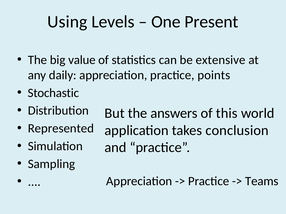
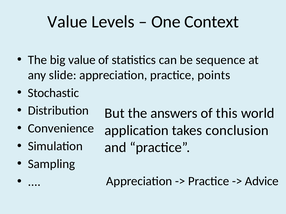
Using: Using -> Value (67, 22)
Present: Present -> Context (212, 22)
extensive: extensive -> sequence (221, 60)
daily: daily -> slide (63, 75)
Represented: Represented -> Convenience (61, 129)
Teams: Teams -> Advice (262, 182)
